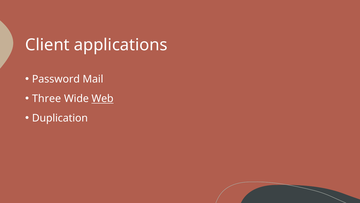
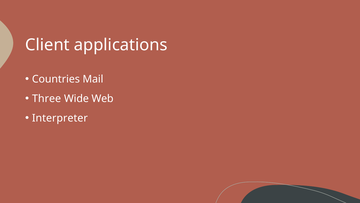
Password: Password -> Countries (56, 79)
Web underline: present -> none (103, 98)
Duplication: Duplication -> Interpreter (60, 118)
